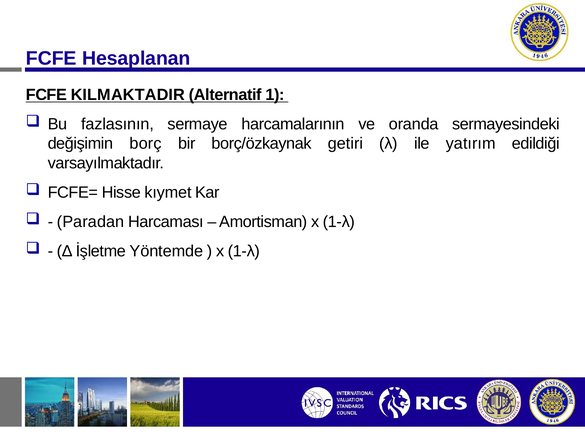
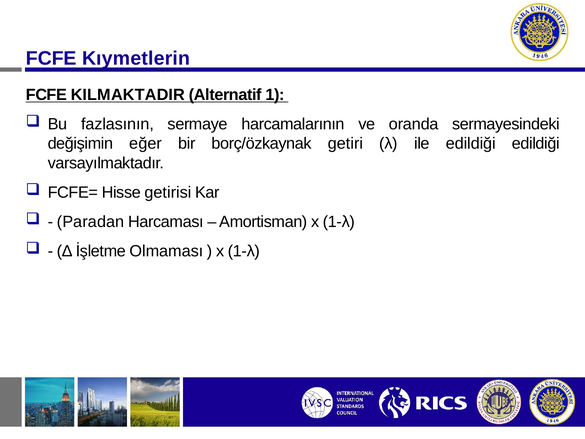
Hesaplanan: Hesaplanan -> Kıymetlerin (136, 58)
borç: borç -> eğer (146, 144)
ile yatırım: yatırım -> edildiği (471, 144)
kıymet: kıymet -> getirisi (168, 192)
Yöntemde: Yöntemde -> Olmaması (166, 251)
